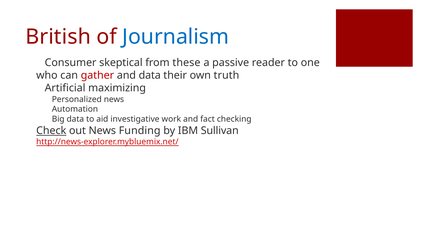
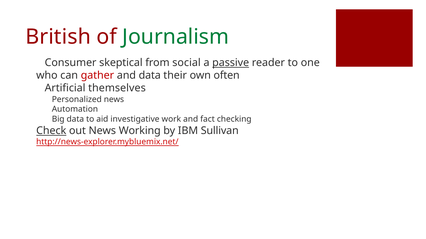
Journalism colour: blue -> green (176, 37)
these: these -> social (187, 63)
passive underline: none -> present (231, 63)
truth: truth -> often (227, 76)
maximizing: maximizing -> themselves (117, 88)
Funding: Funding -> Working (140, 131)
